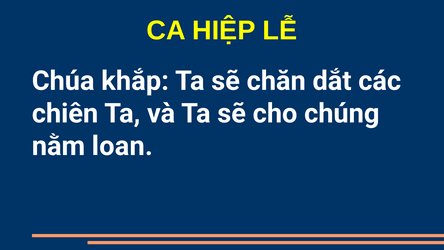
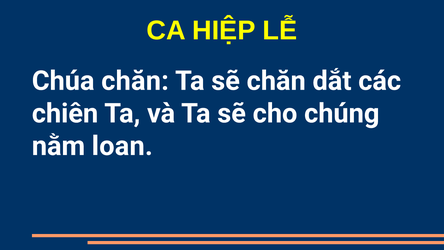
Chúa khắp: khắp -> chăn (135, 81)
